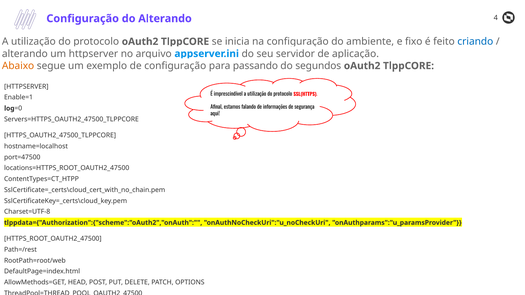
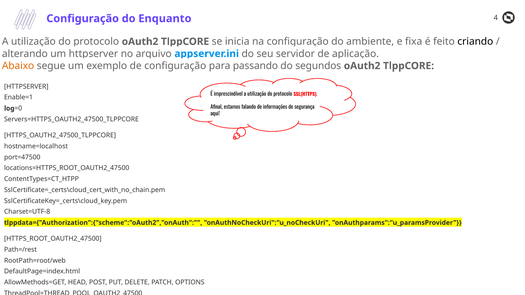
do Alterando: Alterando -> Enquanto (165, 19)
fixo: fixo -> fixa (414, 42)
criando colour: blue -> black (475, 42)
